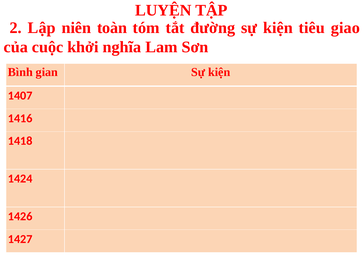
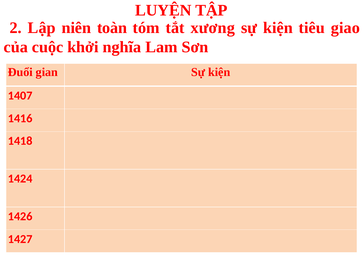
đường: đường -> xương (213, 28)
Bình: Bình -> Đuổi (20, 72)
